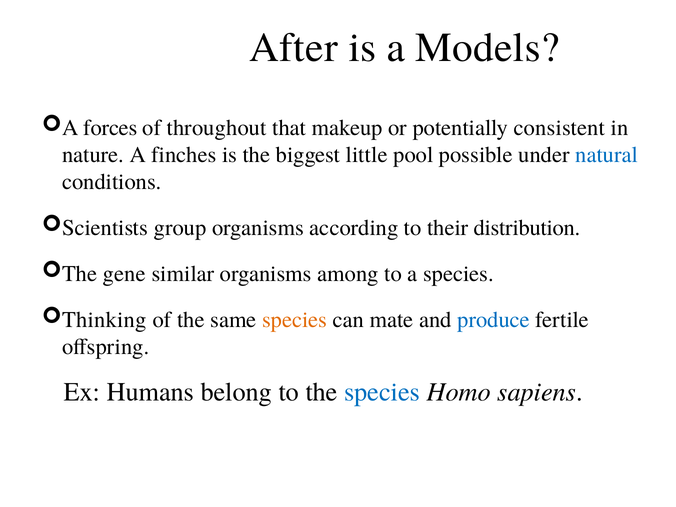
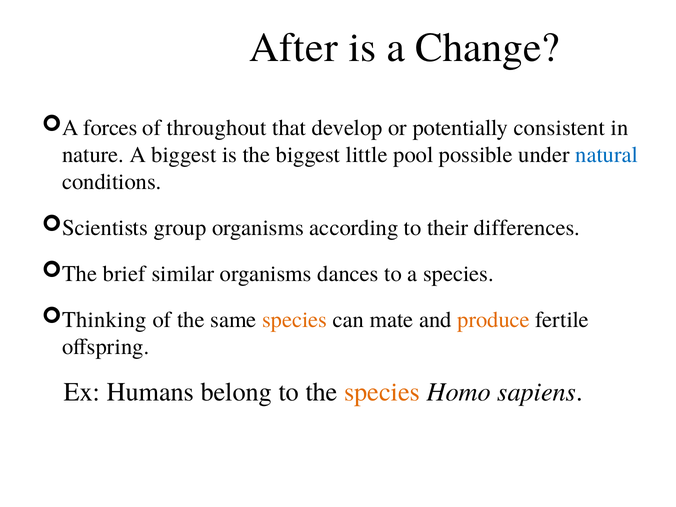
Models: Models -> Change (488, 48)
makeup: makeup -> develop (347, 128)
A finches: finches -> biggest (184, 155)
distribution: distribution -> differences (527, 228)
gene: gene -> brief (124, 274)
among: among -> dances (348, 274)
produce colour: blue -> orange (494, 320)
species colour: blue -> orange (382, 392)
